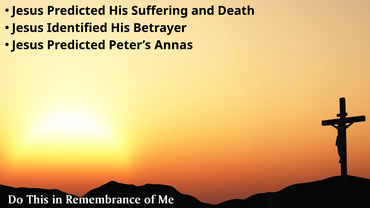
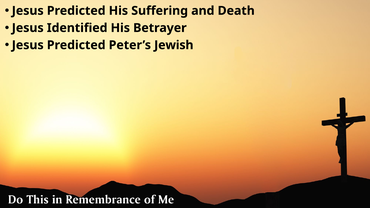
Annas: Annas -> Jewish (174, 45)
